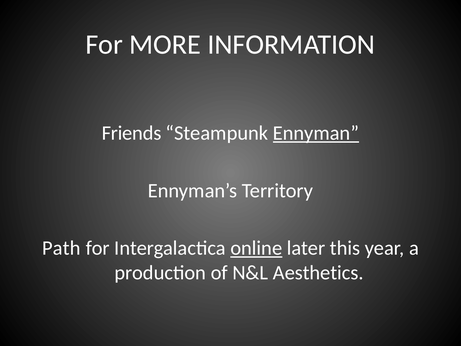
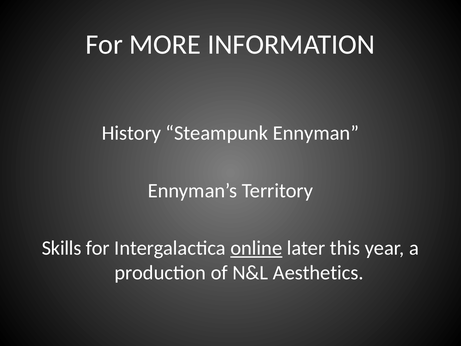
Friends: Friends -> History (131, 133)
Ennyman underline: present -> none (316, 133)
Path: Path -> Skills (62, 248)
